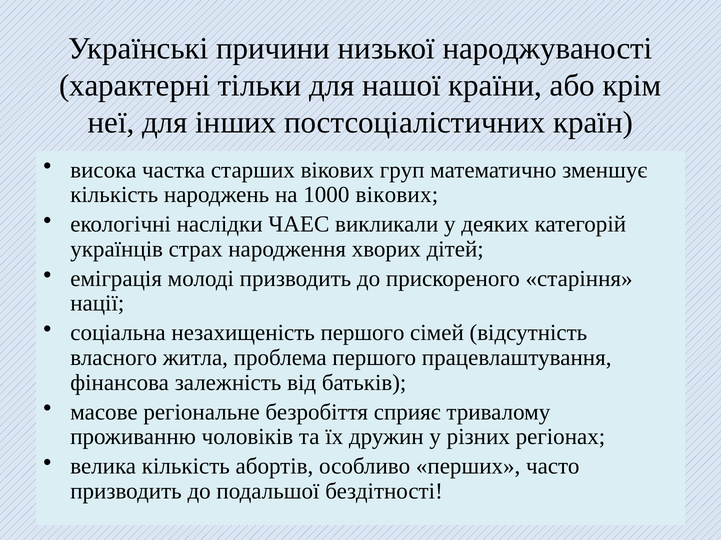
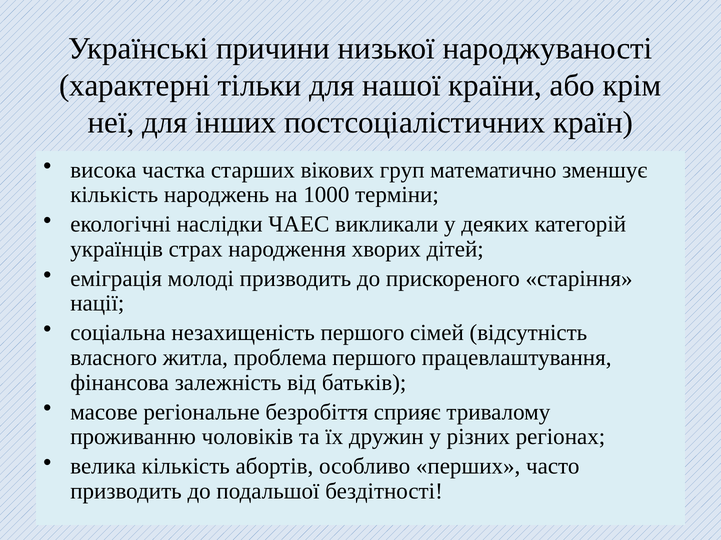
1000 вікових: вікових -> терміни (397, 195)
